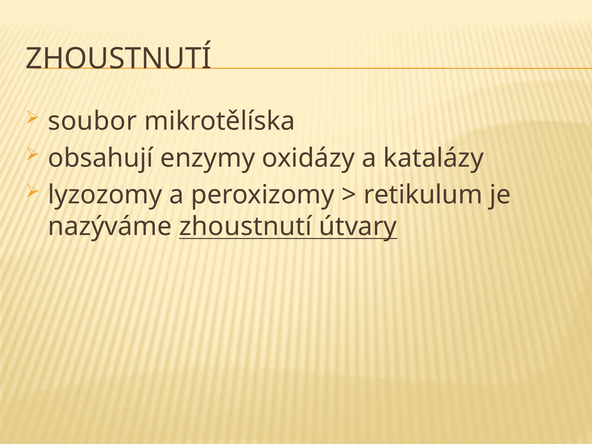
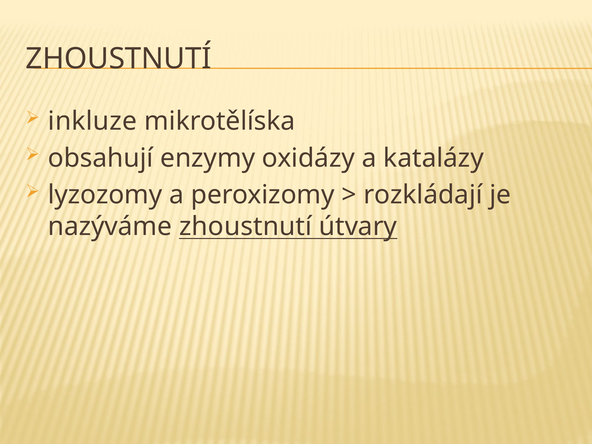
soubor: soubor -> inkluze (92, 121)
retikulum: retikulum -> rozkládají (423, 195)
